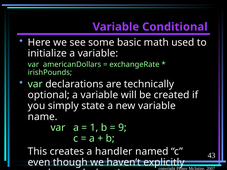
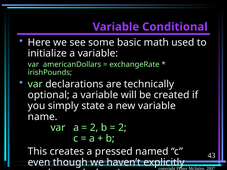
1: 1 -> 2 (94, 128)
9: 9 -> 2 (122, 128)
handler: handler -> pressed (114, 152)
